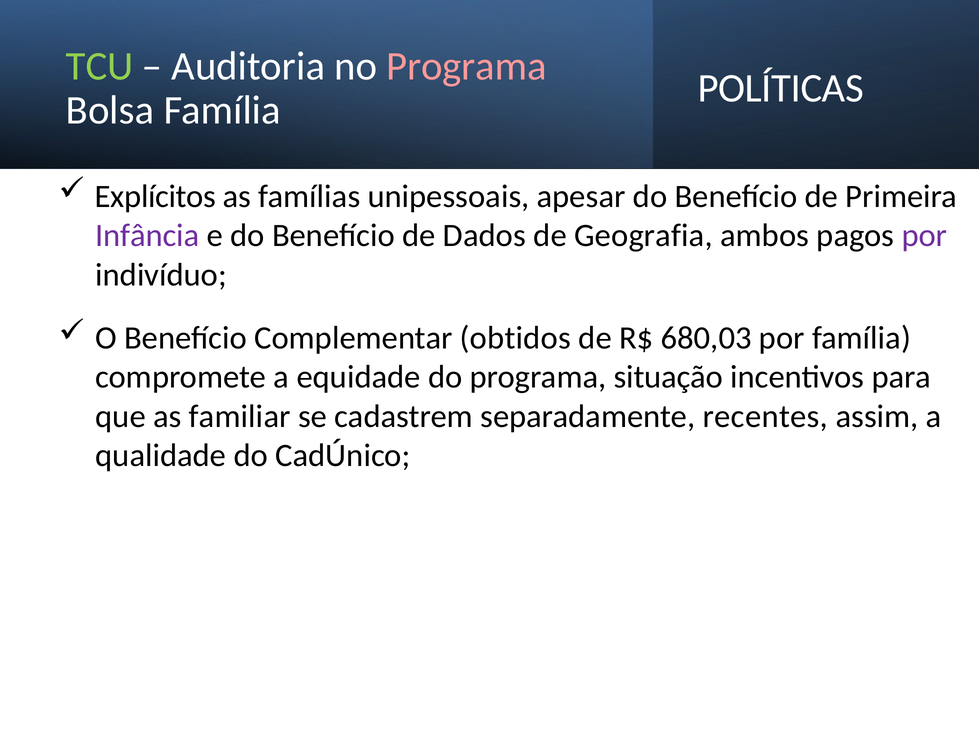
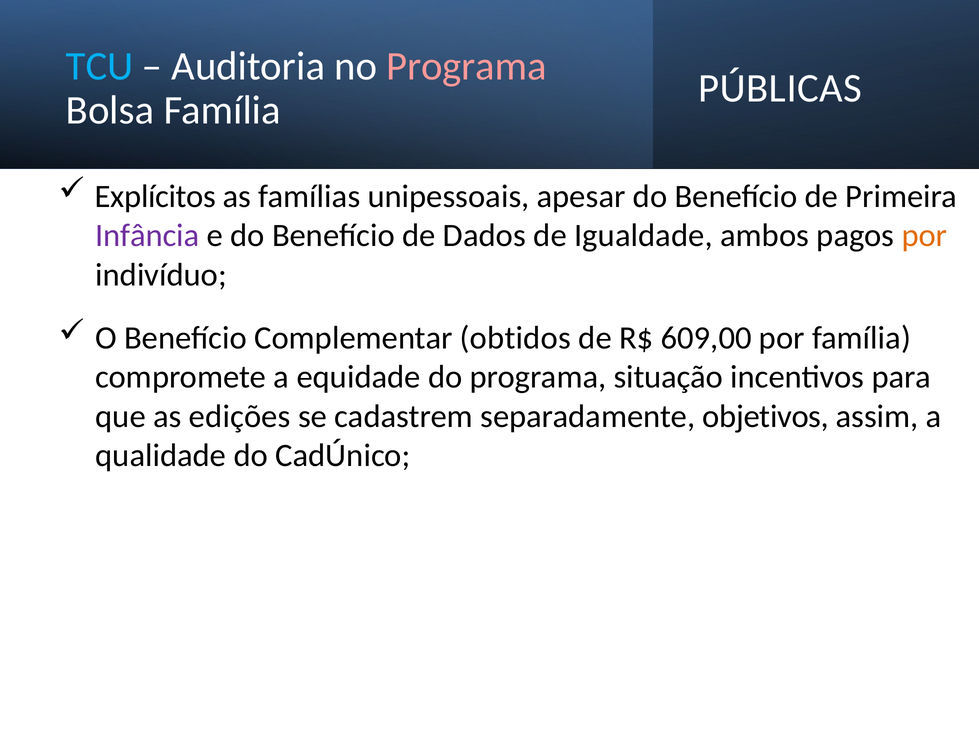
TCU colour: light green -> light blue (100, 66)
POLÍTICAS: POLÍTICAS -> PÚBLICAS (780, 88)
Geografia: Geografia -> Igualdade (644, 236)
por colour: purple -> orange (924, 236)
680,03: 680,03 -> 609,00 (706, 338)
familiar: familiar -> edições (240, 417)
recentes: recentes -> objetivos (766, 417)
